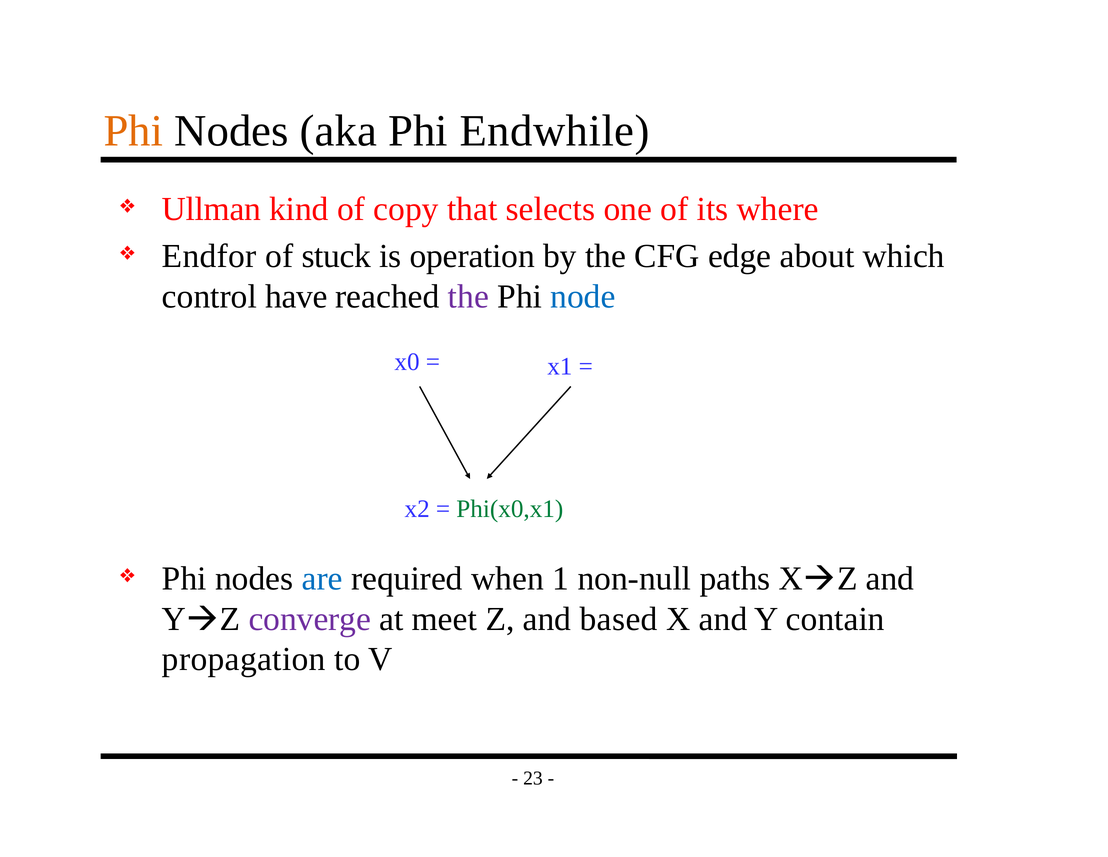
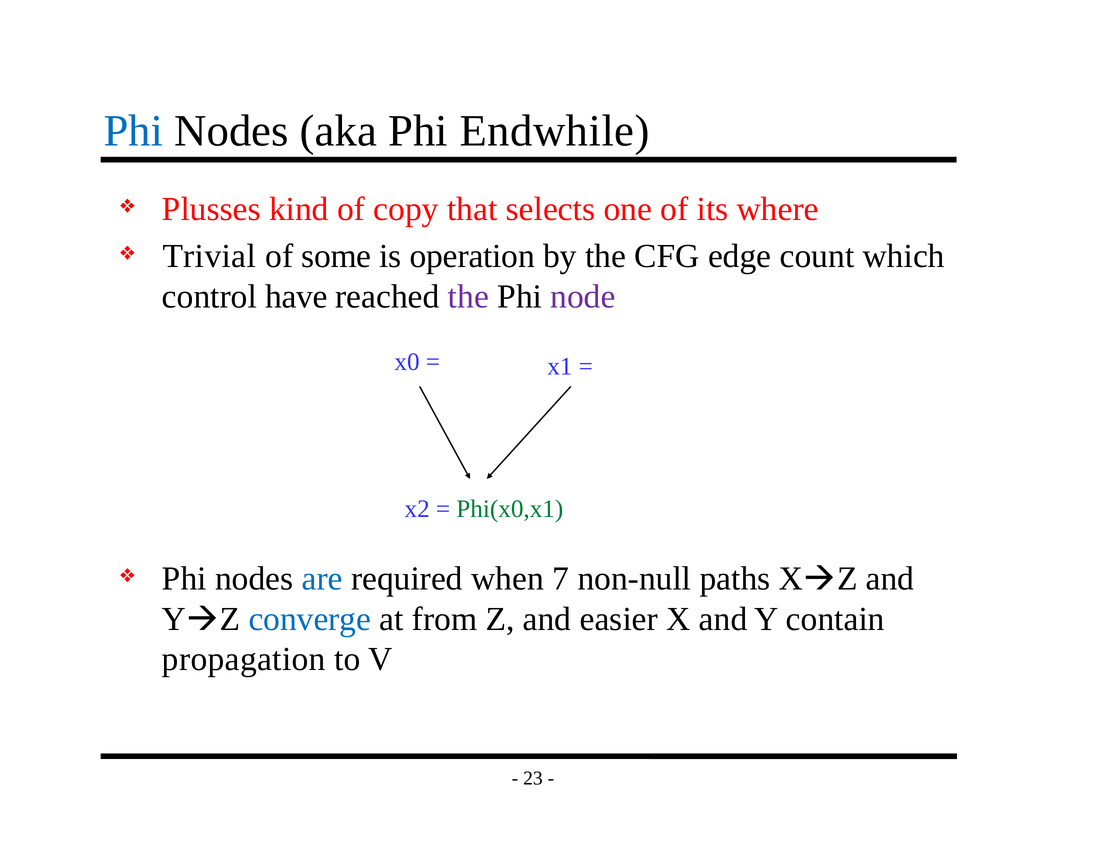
Phi colour: orange -> blue (133, 131)
Ullman: Ullman -> Plusses (211, 209)
Endfor: Endfor -> Trivial (209, 256)
stuck: stuck -> some (336, 256)
about: about -> count (817, 256)
node colour: blue -> purple (583, 296)
1: 1 -> 7 (561, 578)
converge colour: purple -> blue (310, 618)
meet: meet -> from (444, 618)
based: based -> easier (619, 618)
